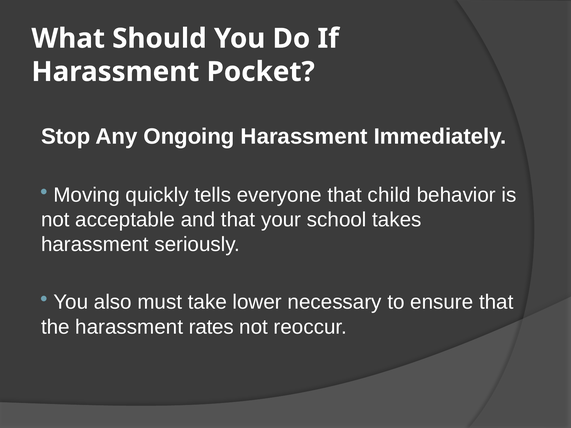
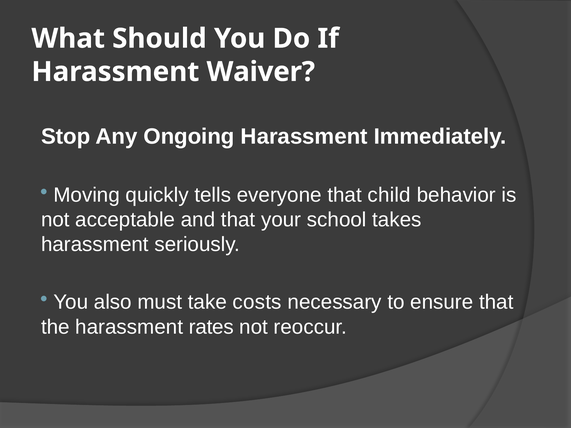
Pocket: Pocket -> Waiver (261, 72)
lower: lower -> costs (257, 302)
